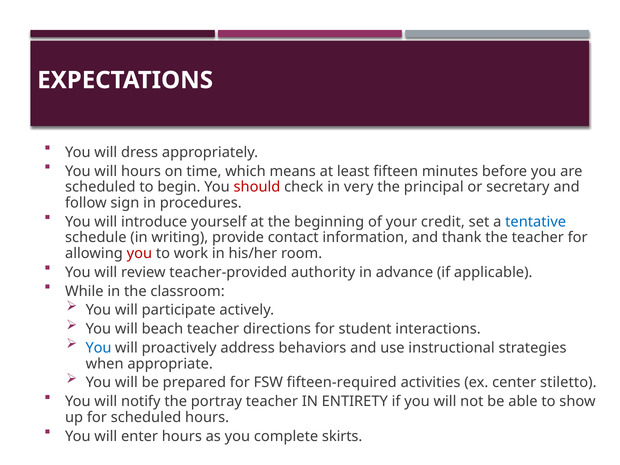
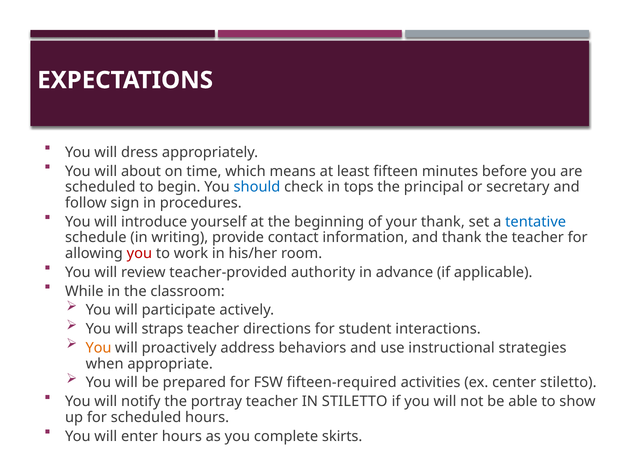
will hours: hours -> about (141, 171)
should colour: red -> blue (257, 187)
very: very -> tops (359, 187)
your credit: credit -> thank (443, 222)
beach: beach -> straps (162, 329)
You colour: blue -> orange (99, 348)
IN ENTIRETY: ENTIRETY -> STILETTO (355, 402)
